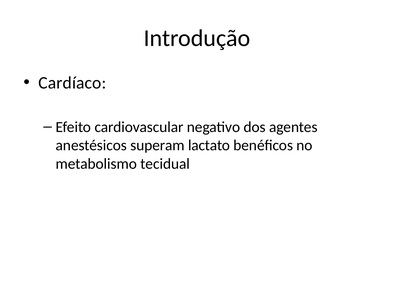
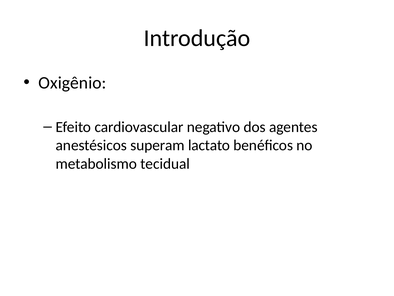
Cardíaco: Cardíaco -> Oxigênio (72, 83)
